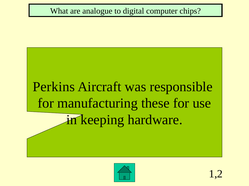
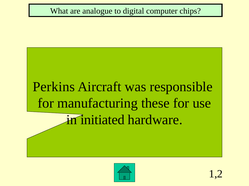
keeping: keeping -> initiated (102, 120)
